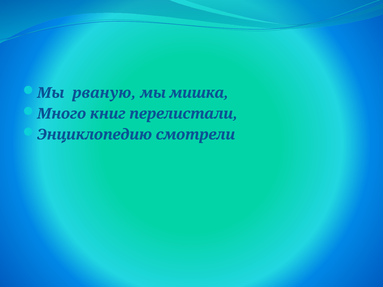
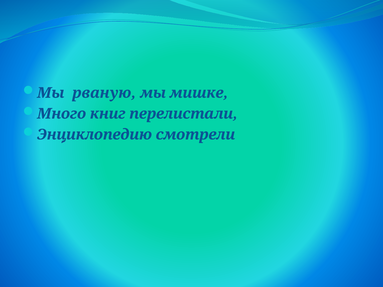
мишка: мишка -> мишке (199, 93)
